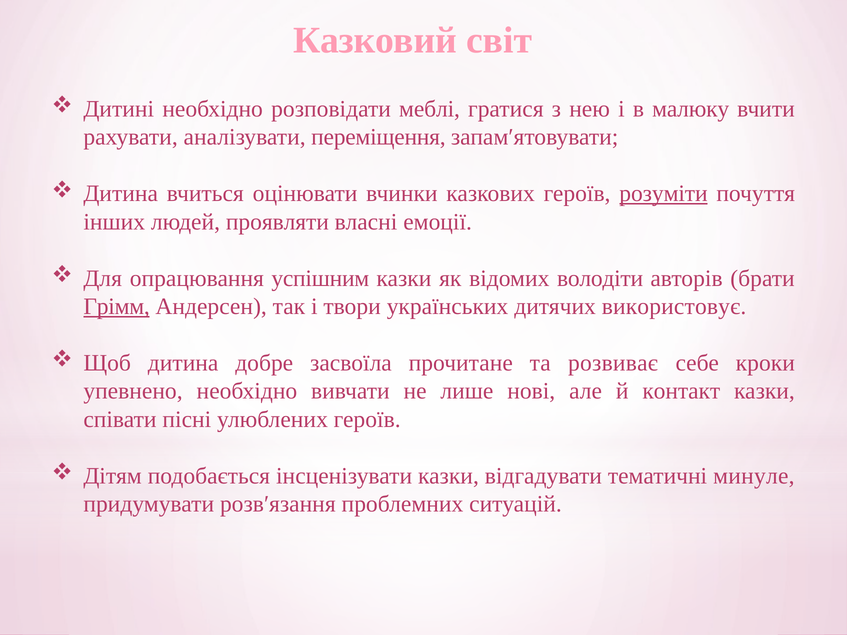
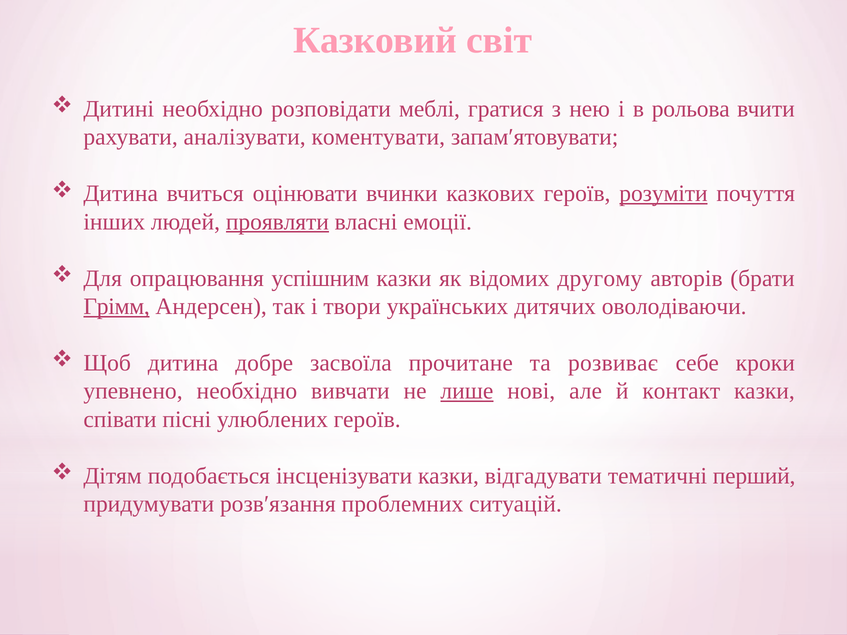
малюку: малюку -> рольова (691, 109)
переміщення: переміщення -> коментувати (378, 137)
проявляти underline: none -> present (277, 222)
володіти: володіти -> другому (600, 278)
використовує: використовує -> оволодіваючи (674, 307)
лише underline: none -> present (467, 391)
минуле: минуле -> перший (754, 476)
